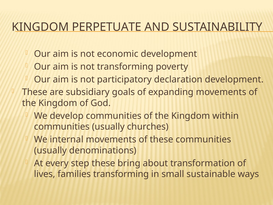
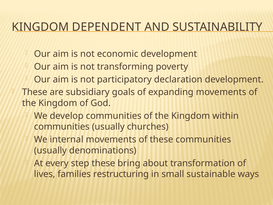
PERPETUATE: PERPETUATE -> DEPENDENT (107, 27)
families transforming: transforming -> restructuring (121, 174)
